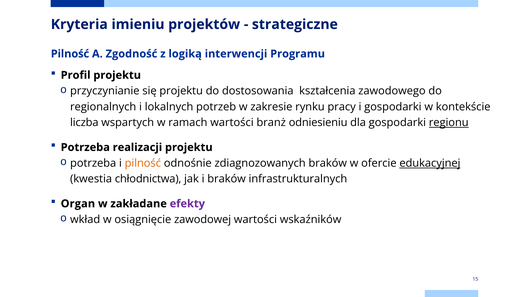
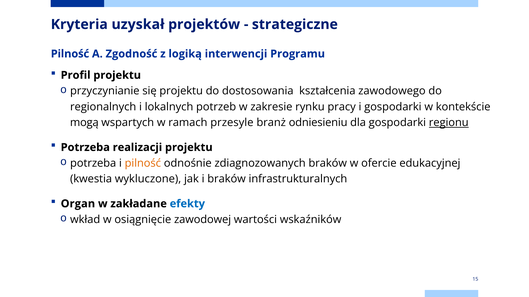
imieniu: imieniu -> uzyskał (138, 24)
liczba: liczba -> mogą (84, 123)
ramach wartości: wartości -> przesyle (232, 123)
edukacyjnej underline: present -> none (430, 163)
chłodnictwa: chłodnictwa -> wykluczone (148, 179)
efekty colour: purple -> blue (187, 204)
